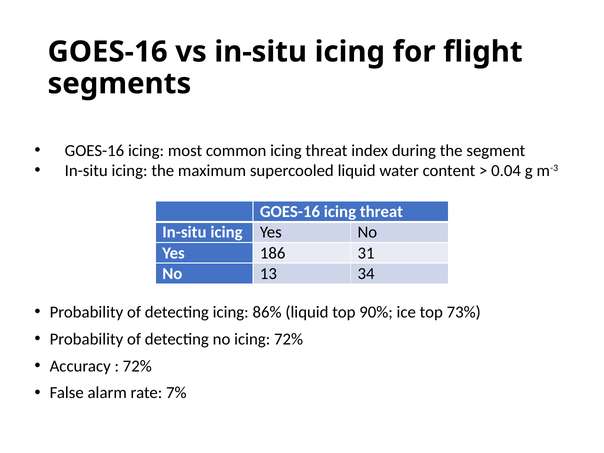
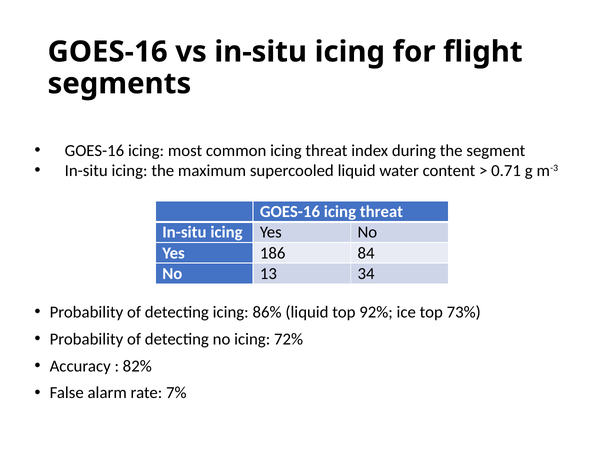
0.04: 0.04 -> 0.71 (506, 171)
31: 31 -> 84 (366, 253)
90%: 90% -> 92% (376, 312)
72%: 72% -> 82% (137, 366)
